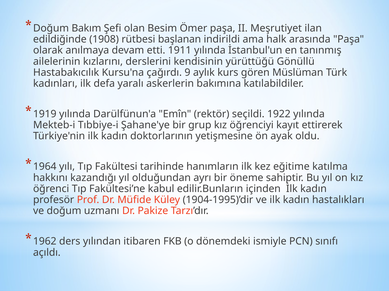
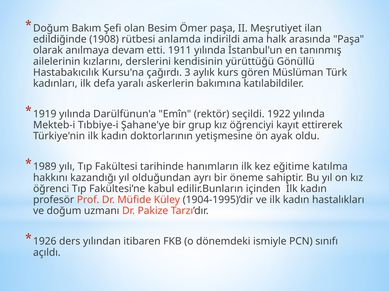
başlanan: başlanan -> anlamda (179, 39)
9: 9 -> 3 (187, 73)
1964: 1964 -> 1989 (45, 167)
1962: 1962 -> 1926 (45, 242)
